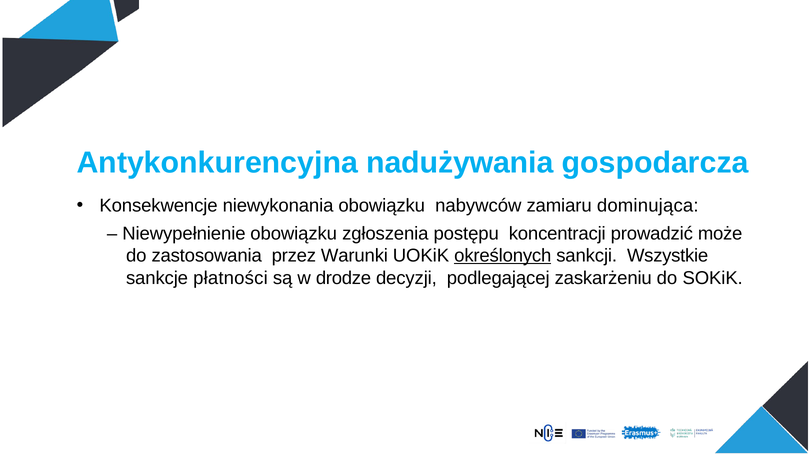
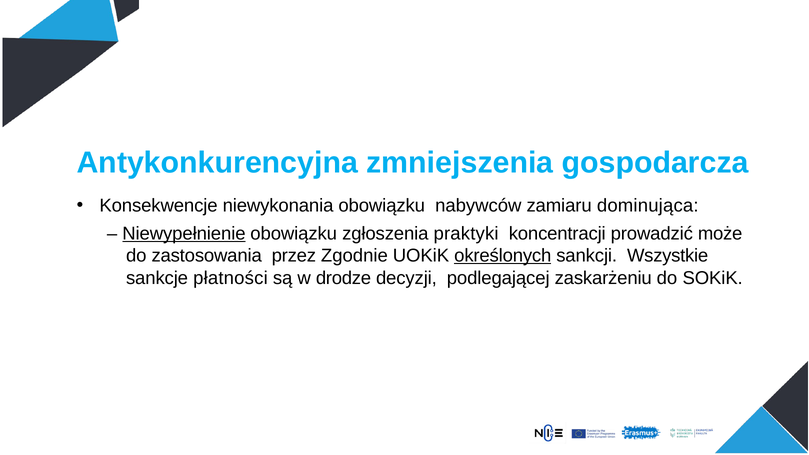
nadużywania: nadużywania -> zmniejszenia (460, 163)
Niewypełnienie underline: none -> present (184, 233)
postępu: postępu -> praktyki (466, 233)
Warunki: Warunki -> Zgodnie (354, 256)
